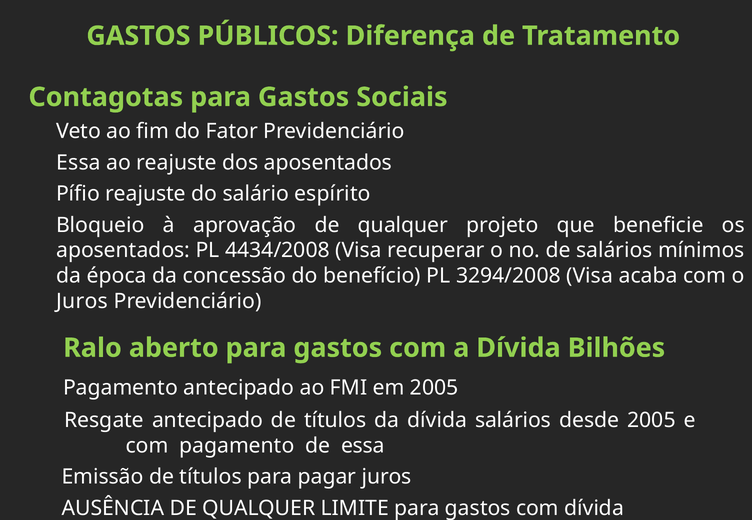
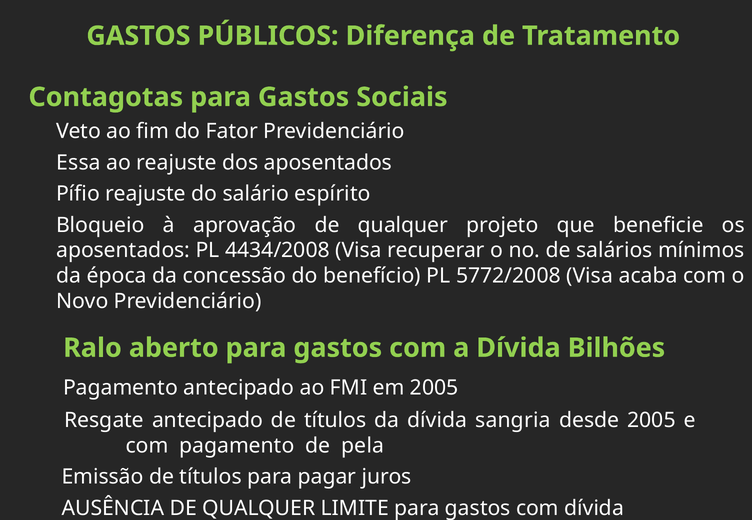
3294/2008: 3294/2008 -> 5772/2008 (508, 276)
Juros: Juros -> Novo (82, 302)
dívida salários: salários -> sangria (513, 421)
de essa: essa -> pela (363, 446)
